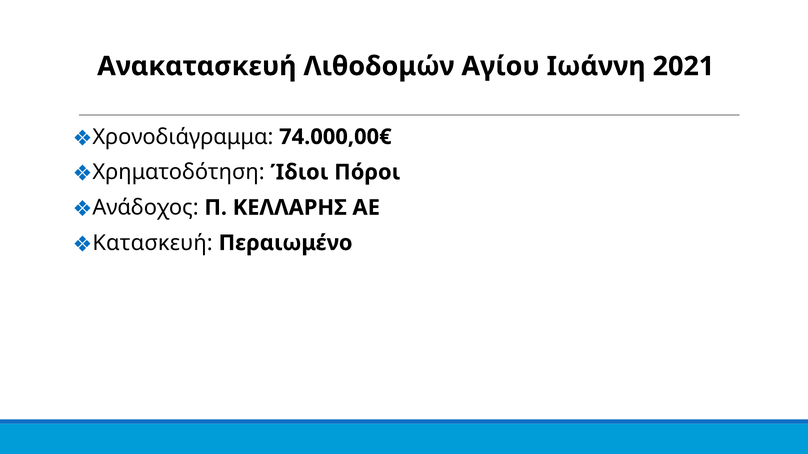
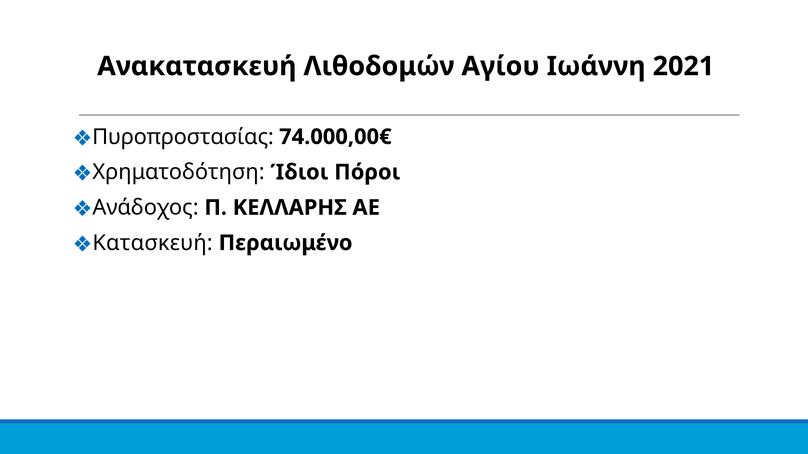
Χρονοδιάγραμμα: Χρονοδιάγραμμα -> Πυροπροστασίας (183, 137)
